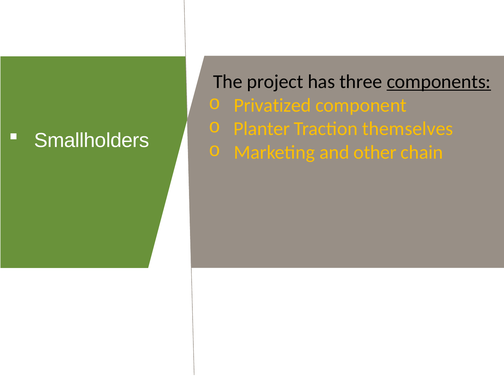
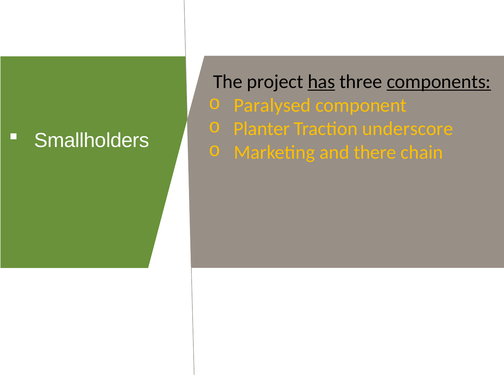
has underline: none -> present (321, 82)
Privatized: Privatized -> Paralysed (272, 105)
themselves: themselves -> underscore (408, 129)
other: other -> there (375, 152)
